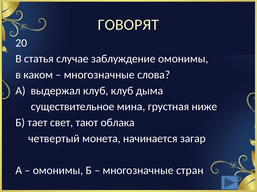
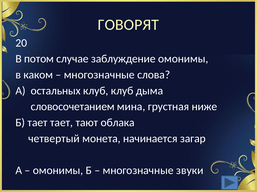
статья: статья -> потом (39, 59)
выдержал: выдержал -> остальных (56, 91)
существительное: существительное -> словосочетанием (73, 107)
тает свет: свет -> тает (62, 123)
стран: стран -> звуки (190, 171)
